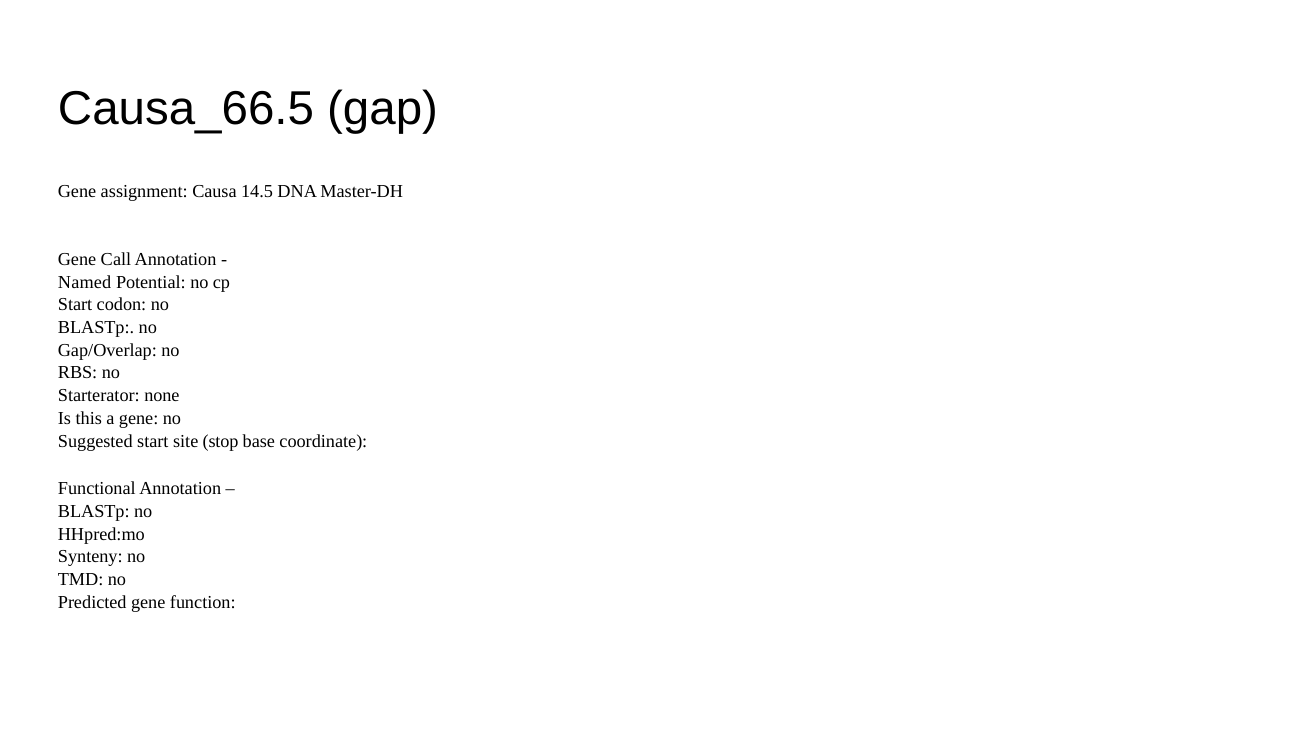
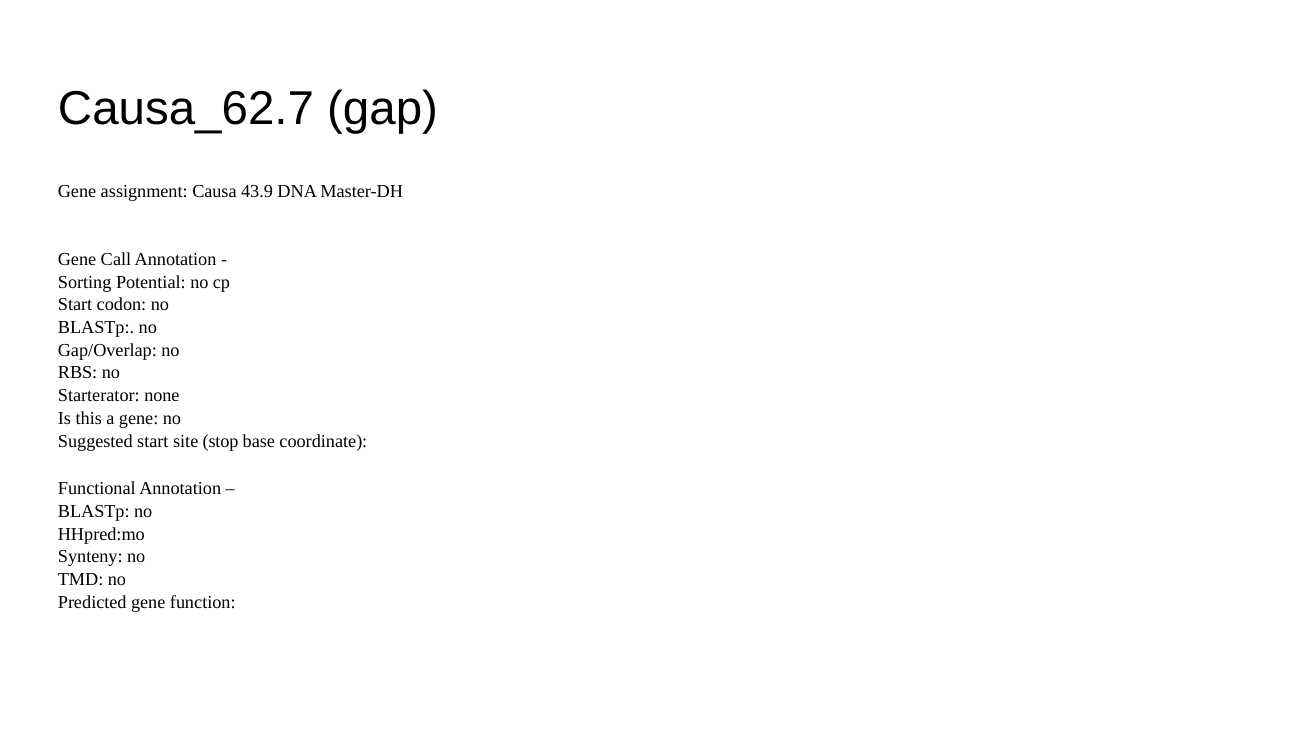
Causa_66.5: Causa_66.5 -> Causa_62.7 (186, 109)
14.5: 14.5 -> 43.9 (257, 192)
Named: Named -> Sorting (85, 282)
